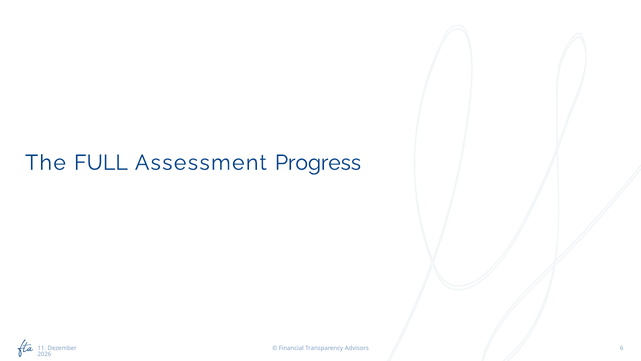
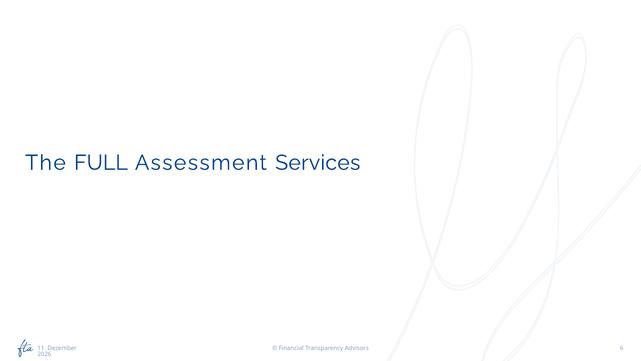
Progress: Progress -> Services (318, 163)
